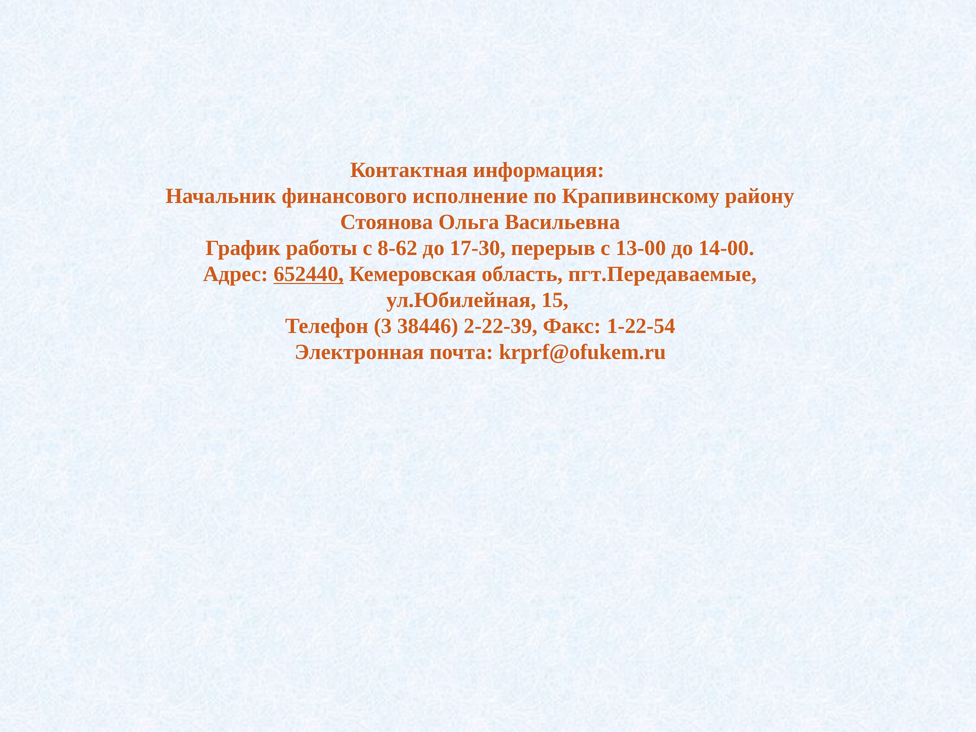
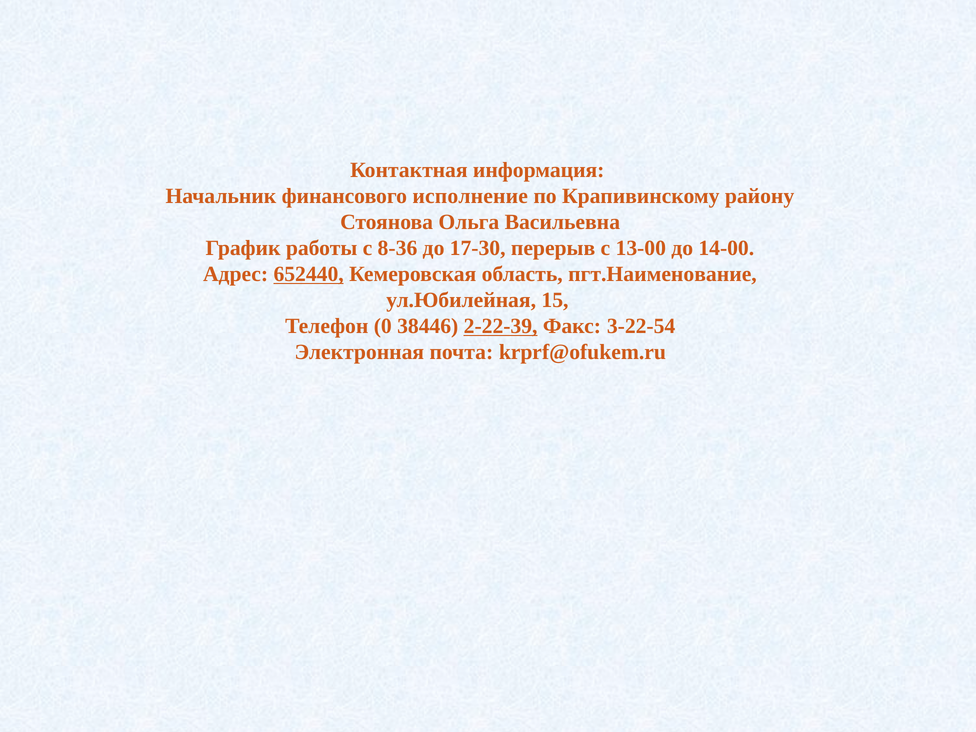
8-62: 8-62 -> 8-36 (397, 248)
пгт.Передаваемые: пгт.Передаваемые -> пгт.Наименование (662, 274)
3: 3 -> 0 (383, 326)
2-22-39 underline: none -> present (501, 326)
1-22-54: 1-22-54 -> 3-22-54 (641, 326)
